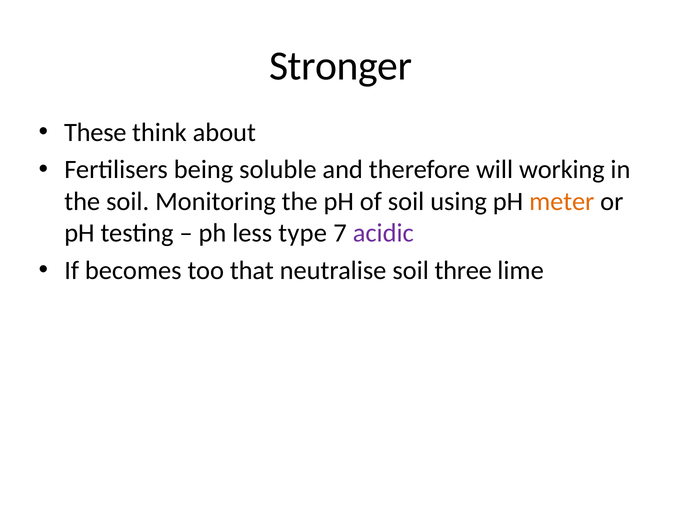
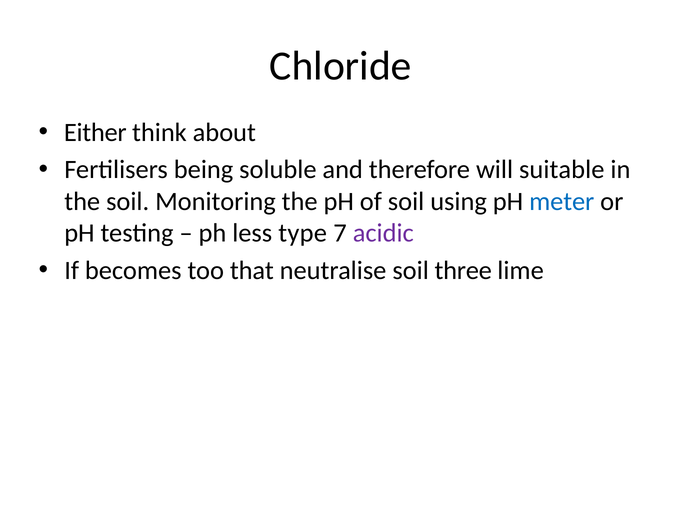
Stronger: Stronger -> Chloride (340, 66)
These: These -> Either (95, 133)
working: working -> suitable (562, 170)
meter colour: orange -> blue (562, 202)
